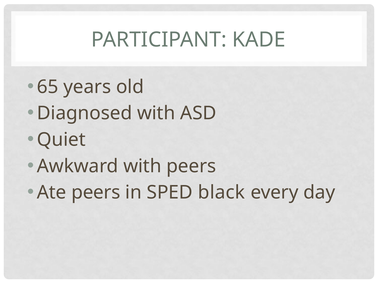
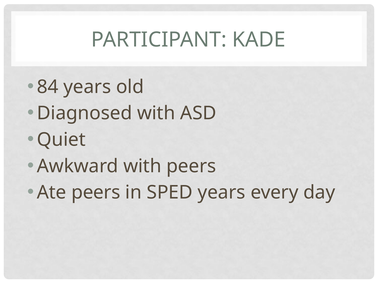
65: 65 -> 84 (48, 87)
SPED black: black -> years (222, 193)
